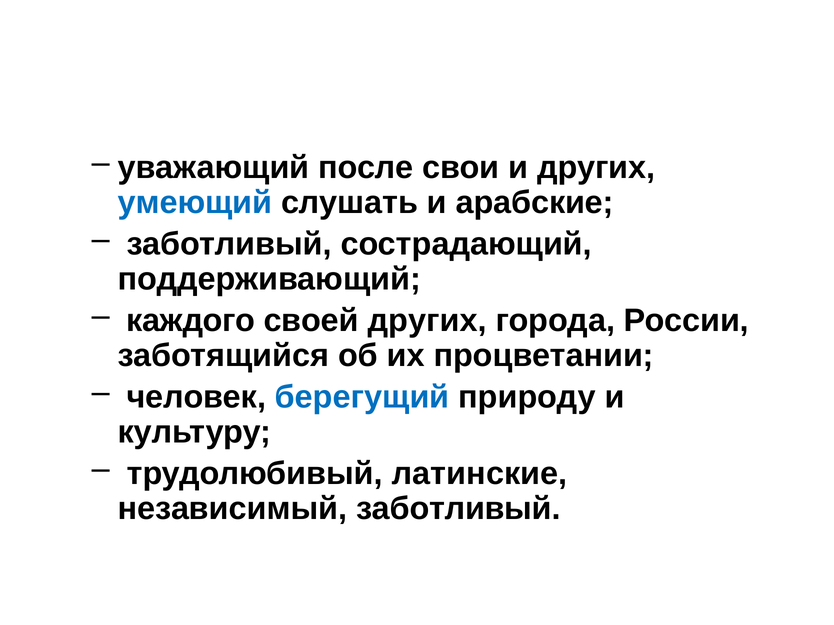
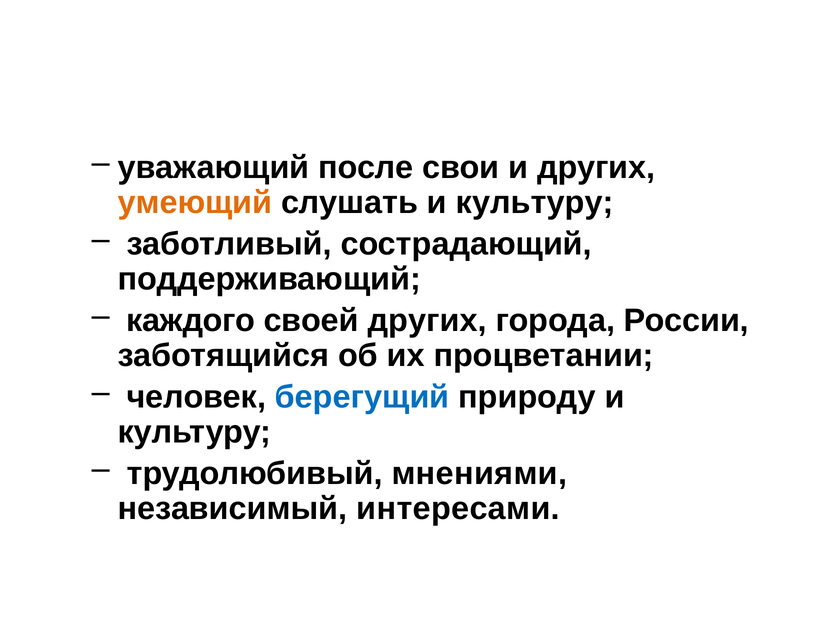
умеющий colour: blue -> orange (195, 202)
слушать и арабские: арабские -> культуру (535, 202)
латинские: латинские -> мнениями (479, 474)
независимый заботливый: заботливый -> интересами (458, 509)
